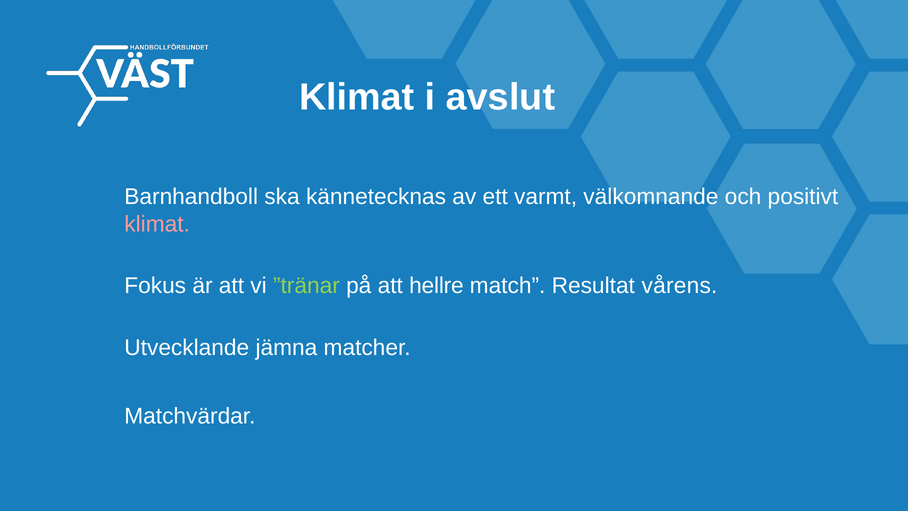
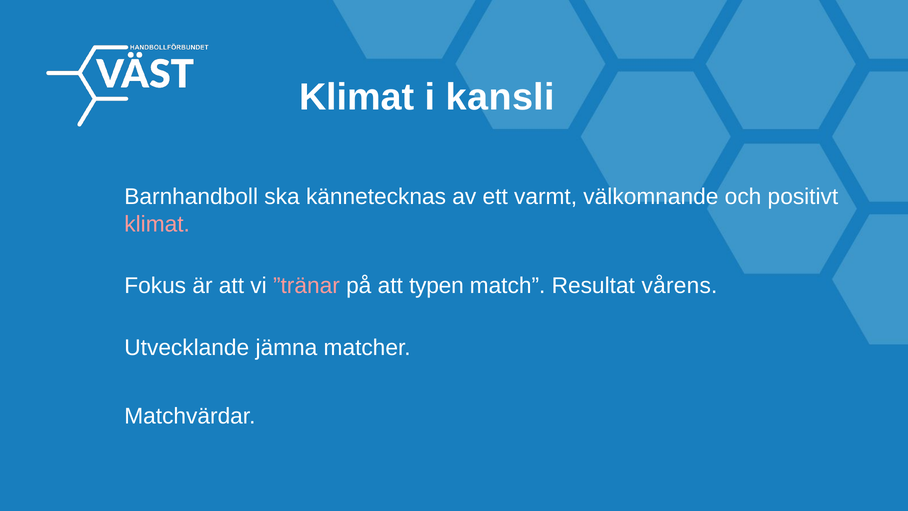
avslut: avslut -> kansli (500, 97)
”tränar colour: light green -> pink (306, 286)
hellre: hellre -> typen (436, 286)
